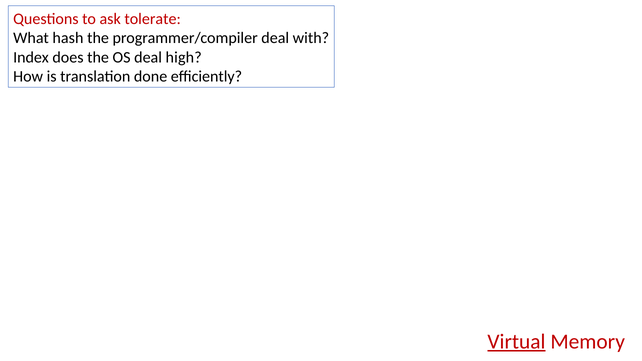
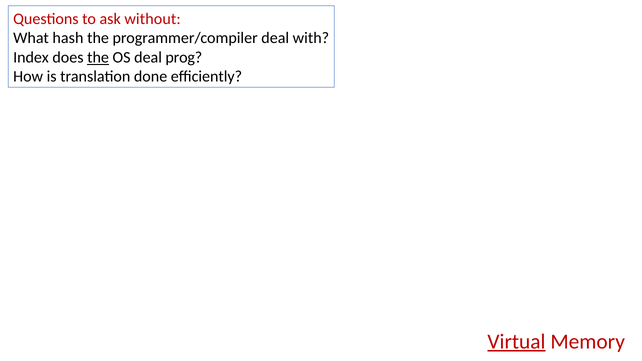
tolerate: tolerate -> without (153, 19)
the underline: none -> present (98, 57)
high: high -> prog (184, 57)
